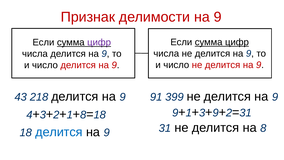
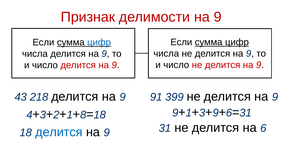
цифр colour: purple -> blue (99, 42)
2: 2 -> 6 (229, 113)
на 8: 8 -> 6 (263, 128)
